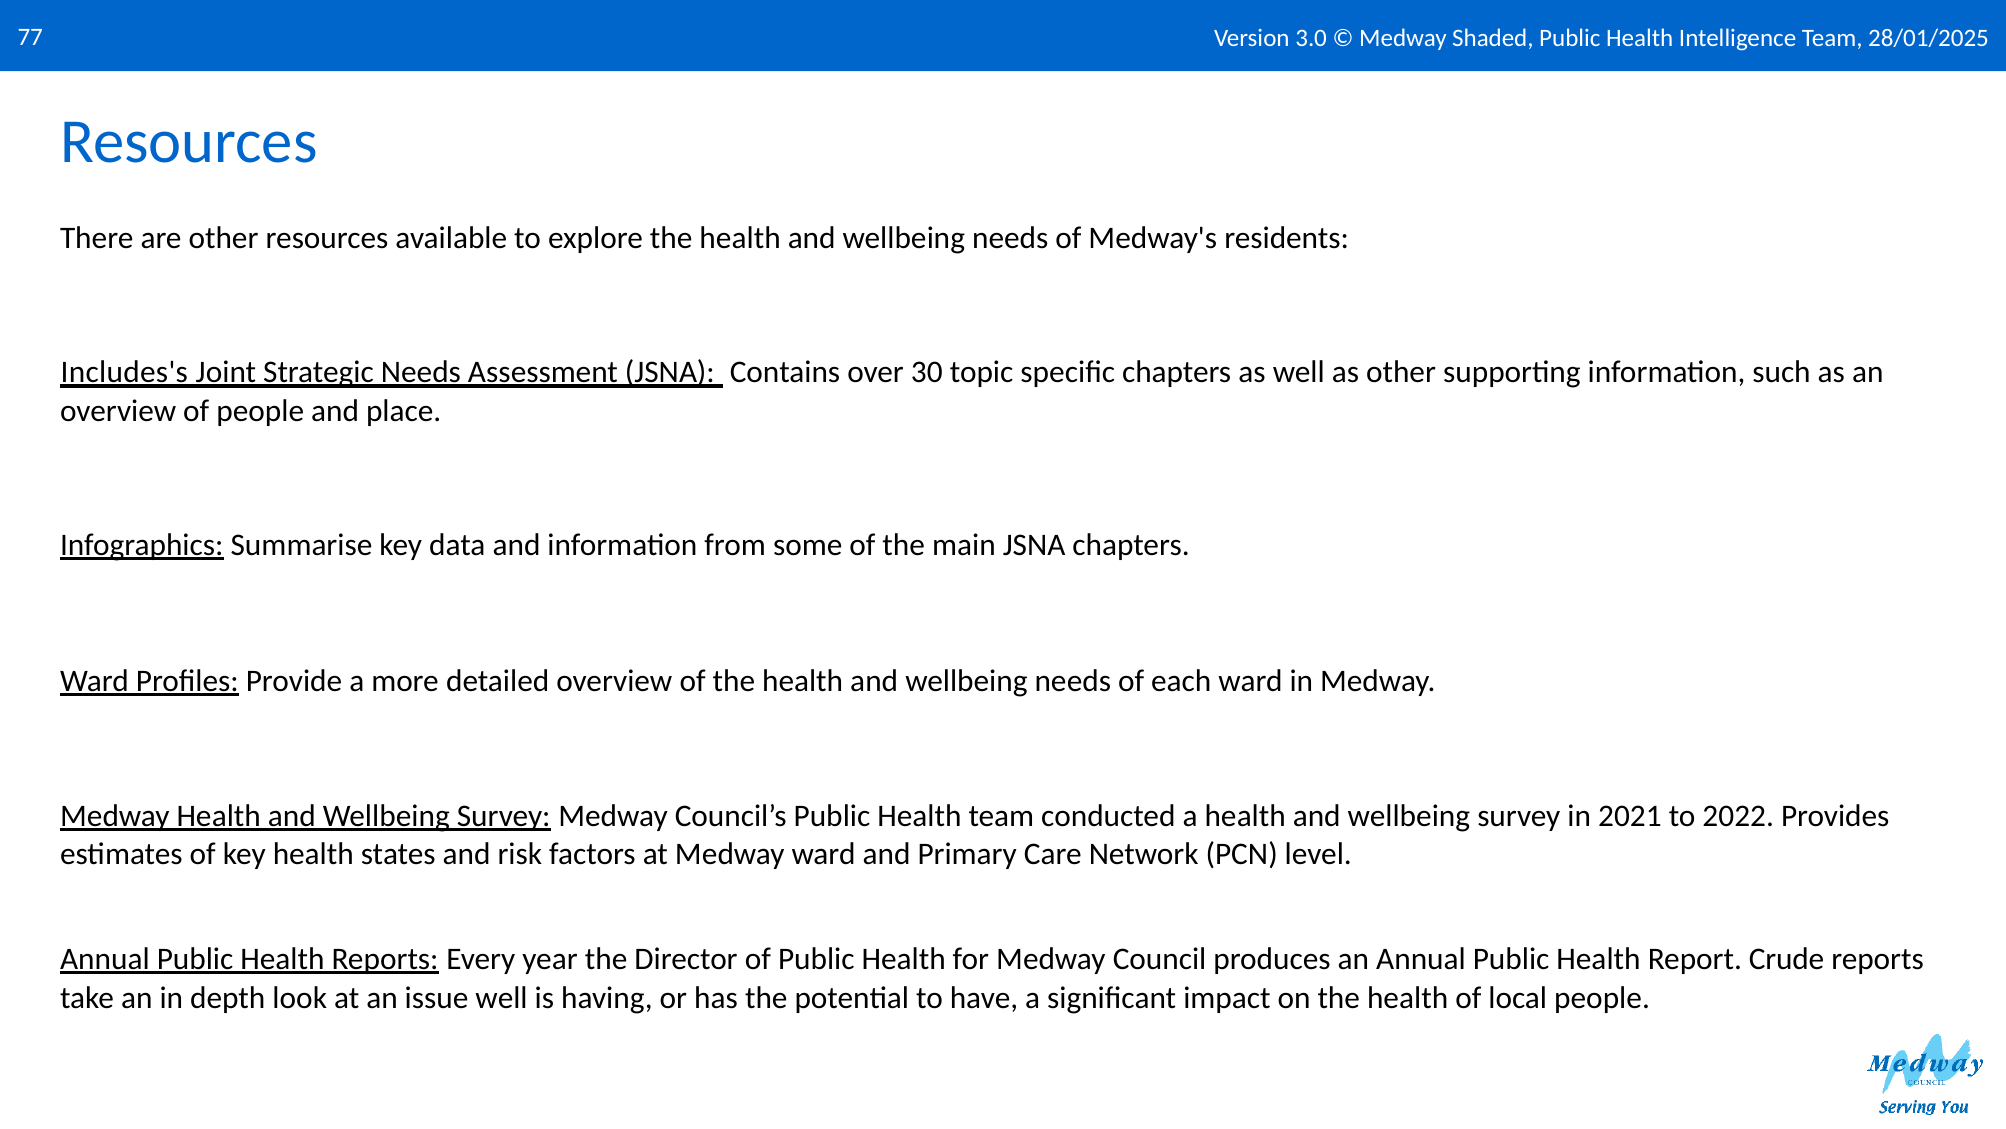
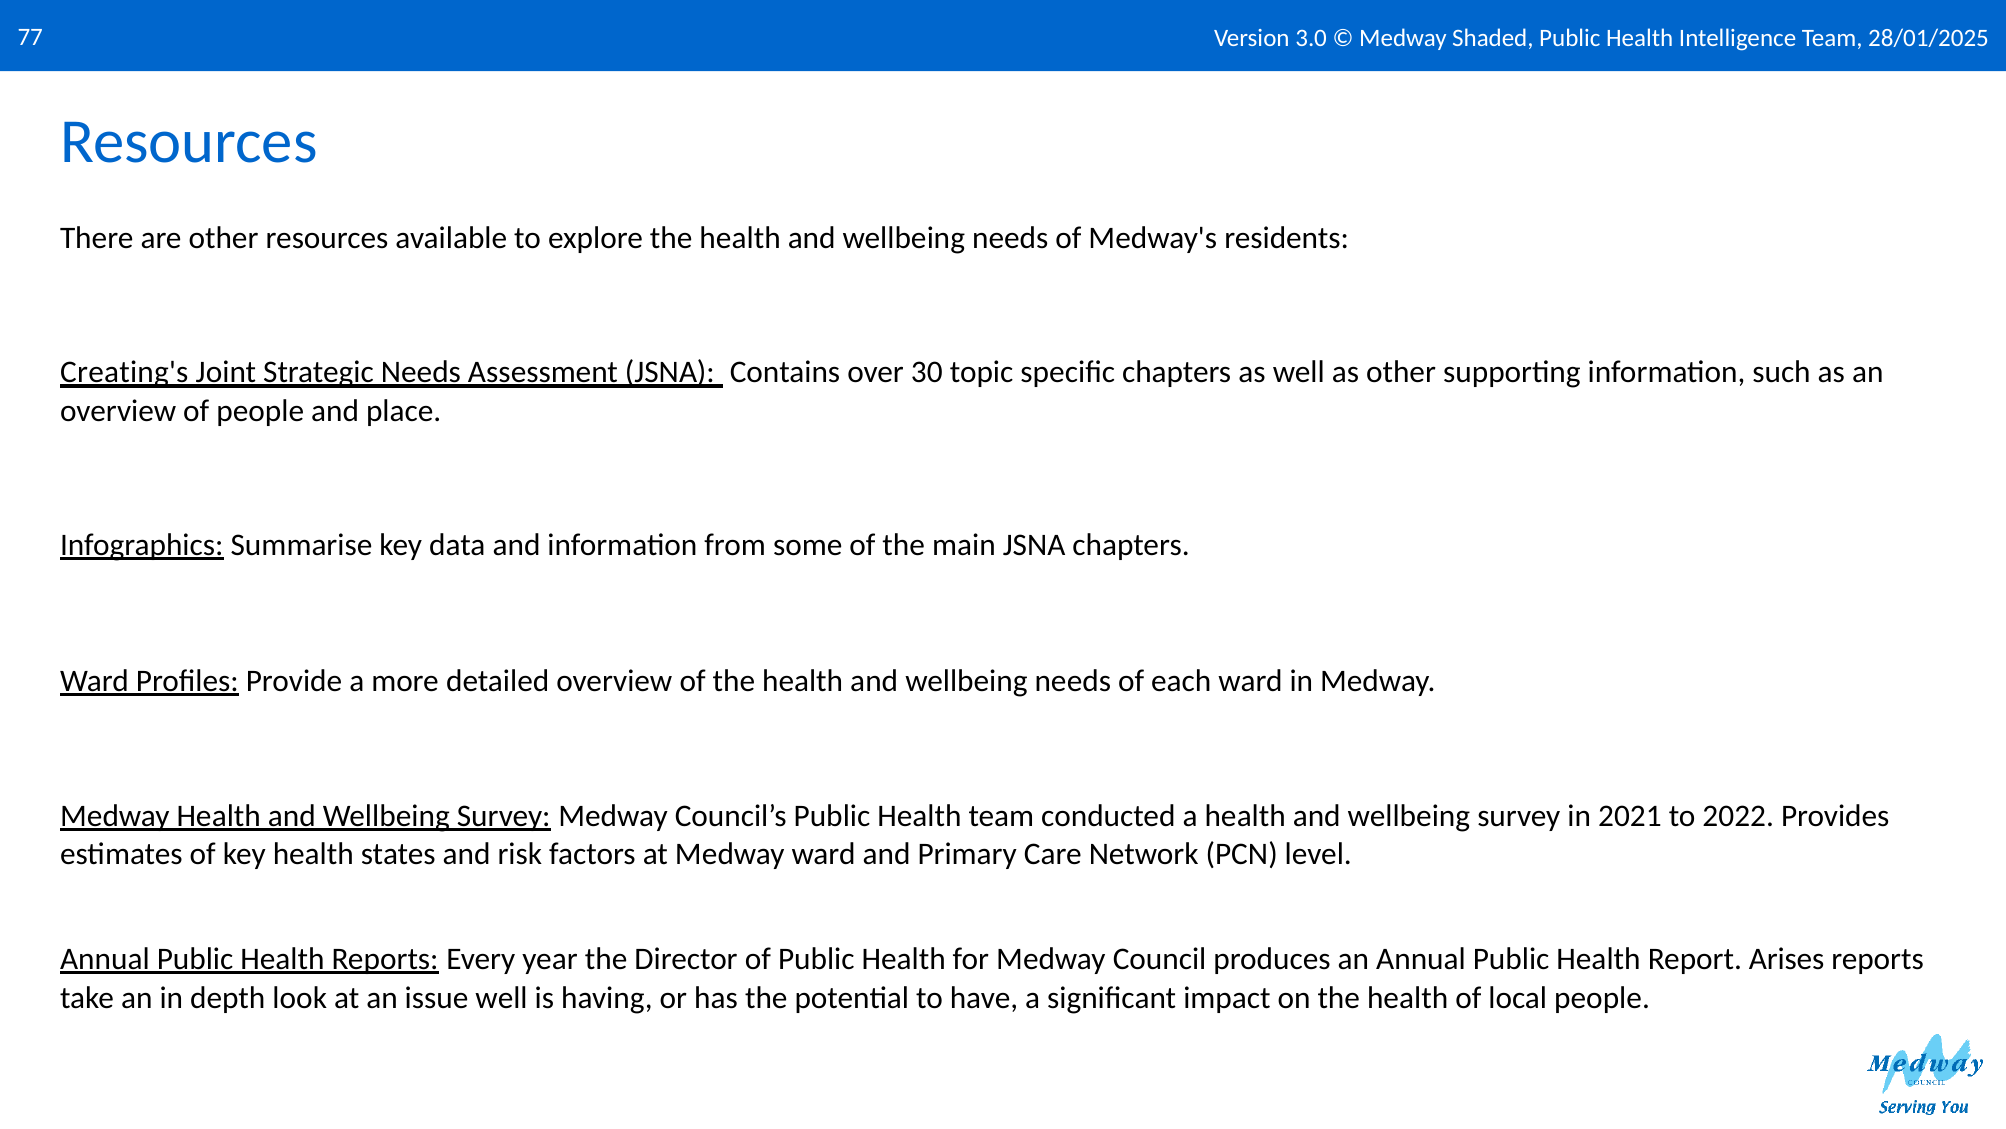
Includes's: Includes's -> Creating's (124, 372)
Crude: Crude -> Arises (1787, 959)
